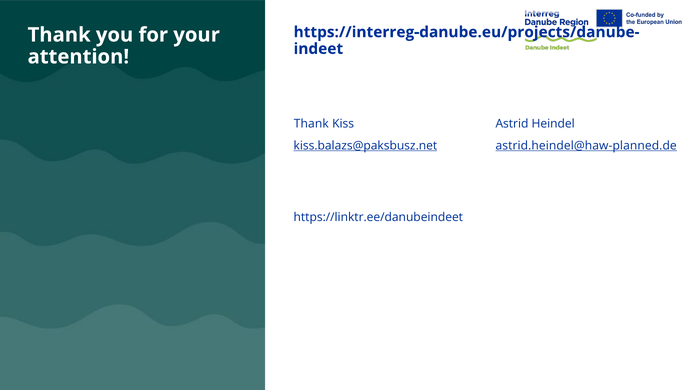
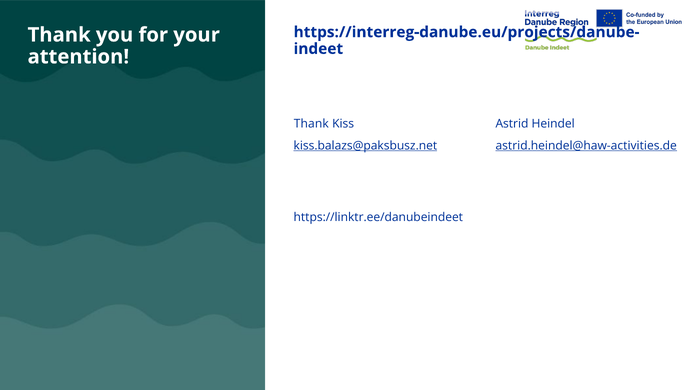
astrid.heindel@haw-planned.de: astrid.heindel@haw-planned.de -> astrid.heindel@haw-activities.de (586, 146)
